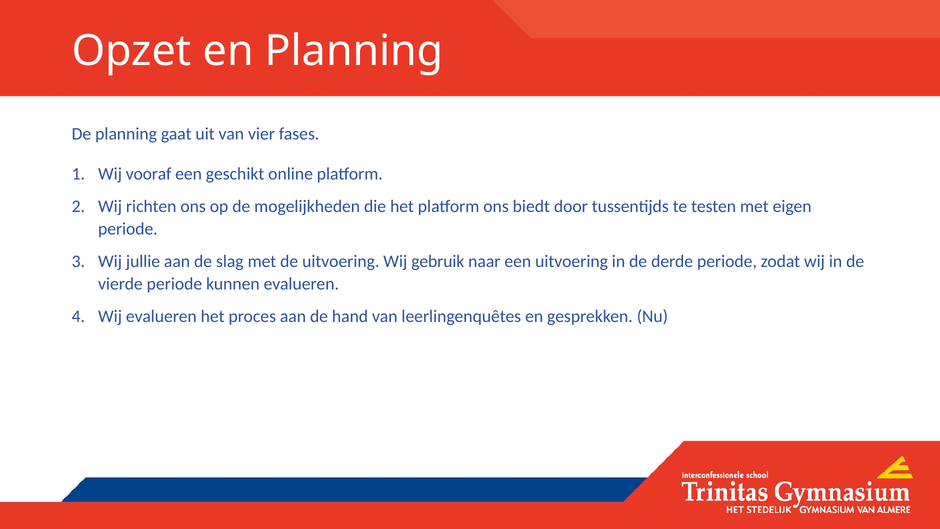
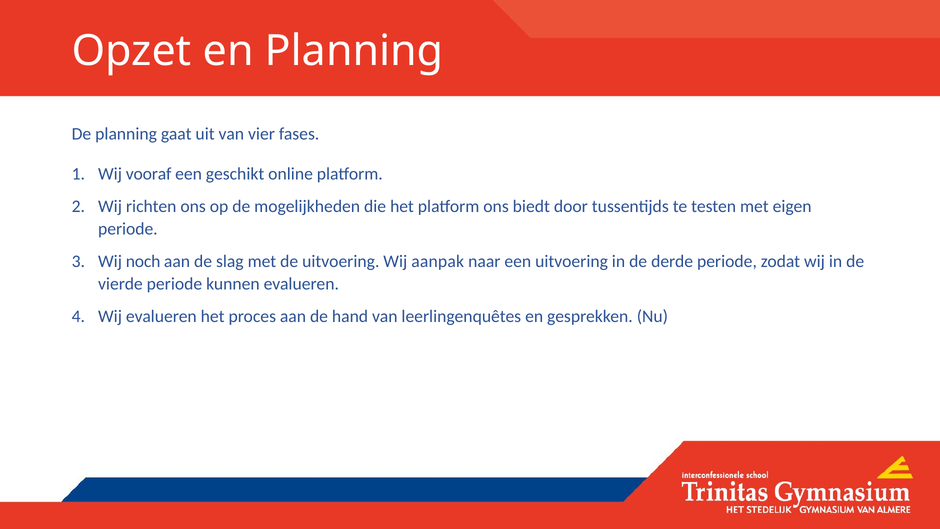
jullie: jullie -> noch (143, 261)
gebruik: gebruik -> aanpak (438, 261)
